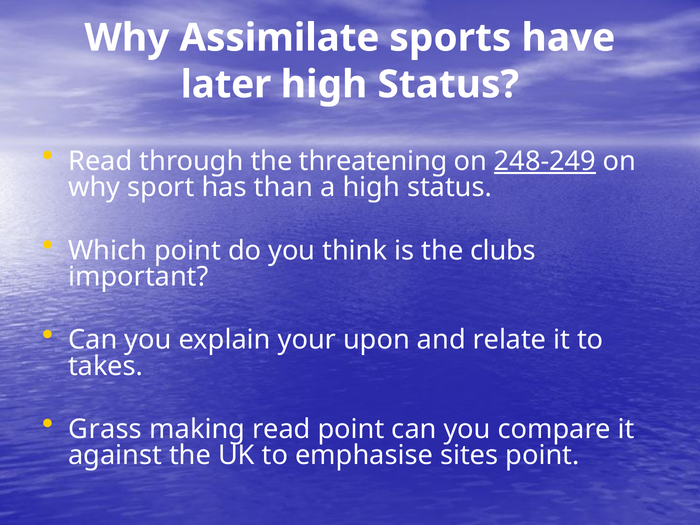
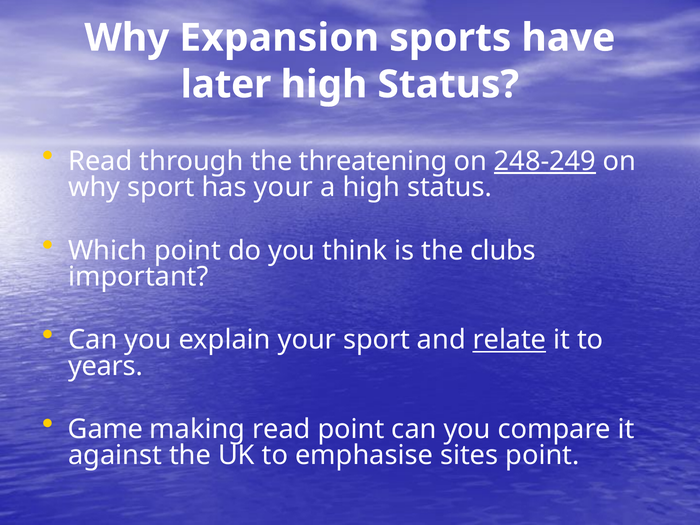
Assimilate: Assimilate -> Expansion (279, 38)
has than: than -> your (283, 187)
your upon: upon -> sport (377, 340)
relate underline: none -> present (509, 340)
takes: takes -> years (106, 366)
Grass: Grass -> Game (106, 429)
